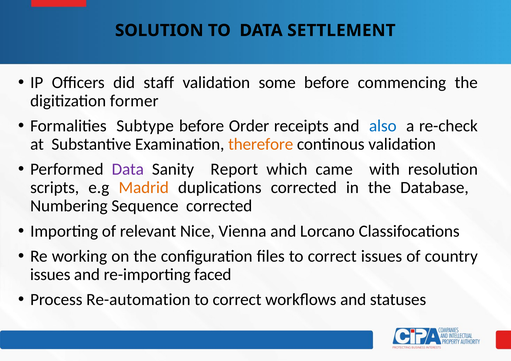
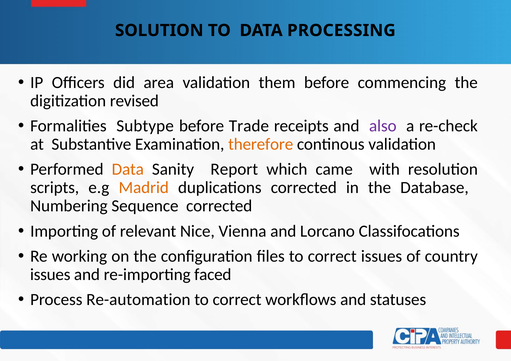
SETTLEMENT: SETTLEMENT -> PROCESSING (341, 30)
staff: staff -> area (159, 83)
some: some -> them (277, 83)
former: former -> revised (134, 101)
Order: Order -> Trade (249, 126)
also colour: blue -> purple (383, 126)
Data colour: purple -> orange (128, 170)
